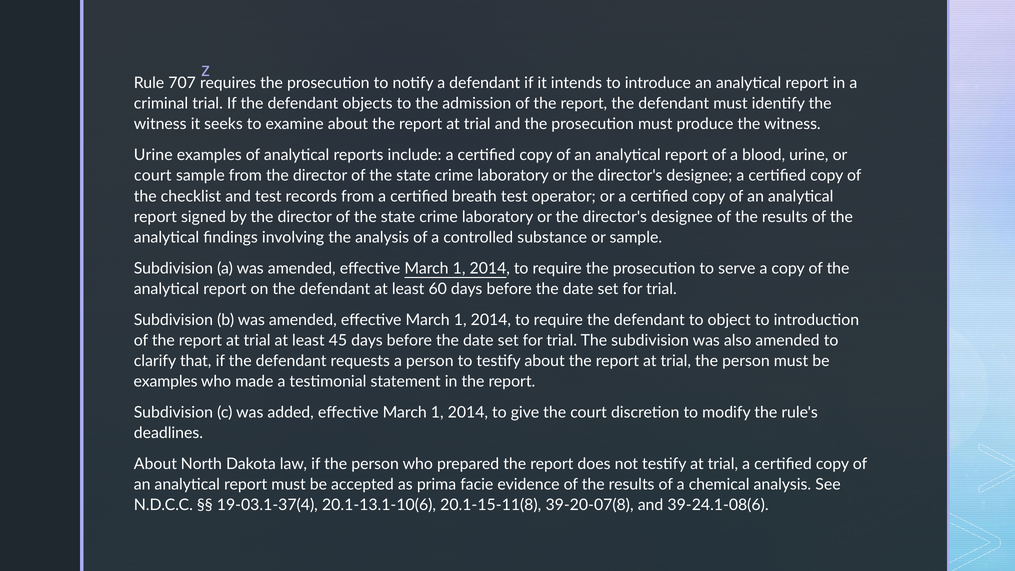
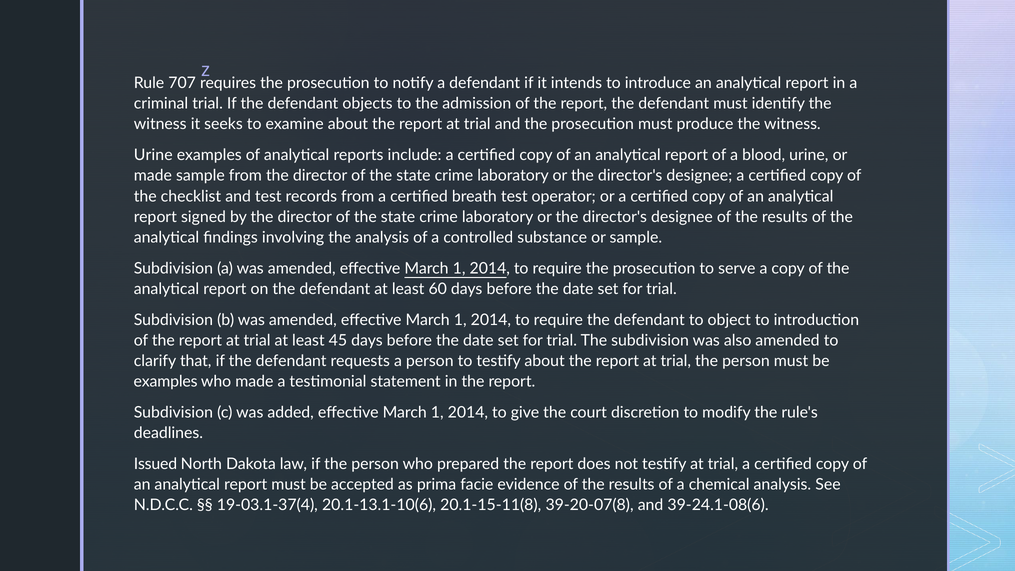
court: court -> made (153, 176)
About: About -> Issued (155, 464)
